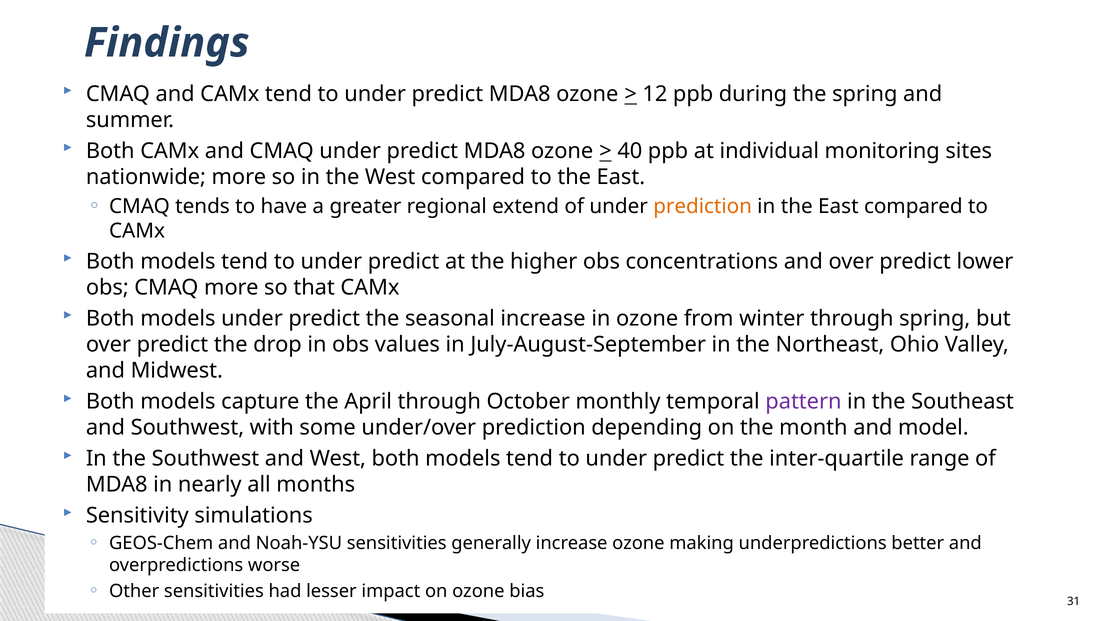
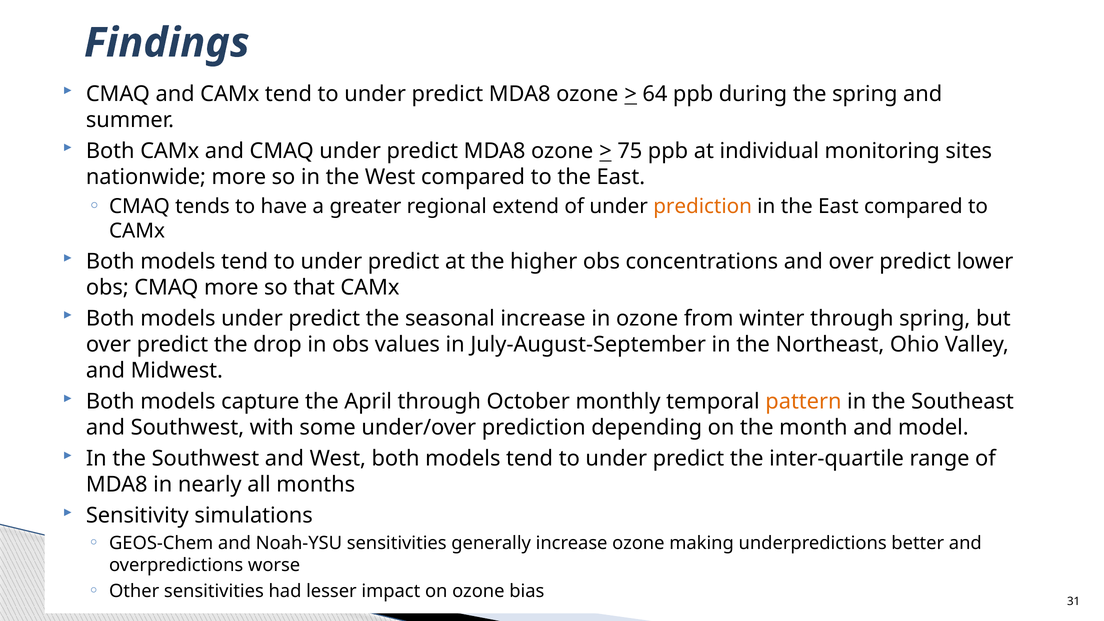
12: 12 -> 64 (655, 94)
40: 40 -> 75 (630, 151)
pattern colour: purple -> orange (803, 402)
